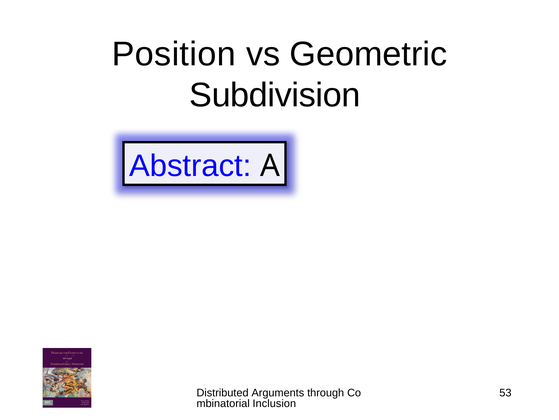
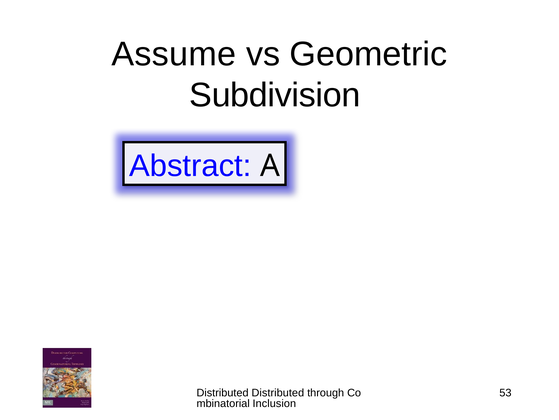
Position: Position -> Assume (174, 54)
Distributed Arguments: Arguments -> Distributed (278, 392)
